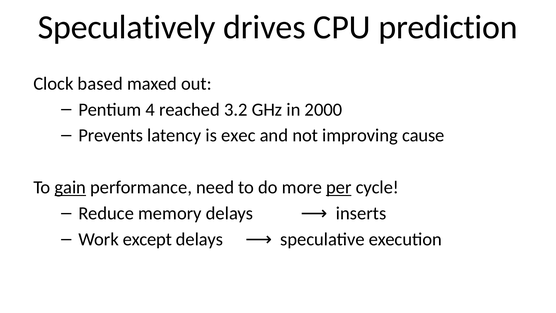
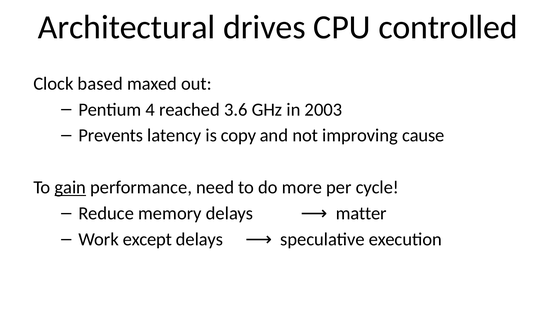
Speculatively: Speculatively -> Architectural (127, 27)
prediction: prediction -> controlled (448, 27)
3.2: 3.2 -> 3.6 (236, 109)
2000: 2000 -> 2003 (323, 109)
exec: exec -> copy (238, 135)
per underline: present -> none (339, 187)
inserts: inserts -> matter (361, 213)
